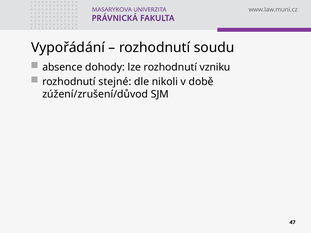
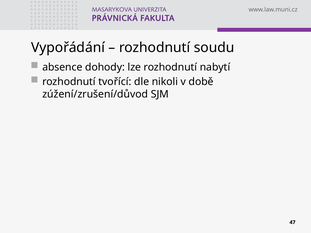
vzniku: vzniku -> nabytí (215, 67)
stejné: stejné -> tvořící (115, 82)
